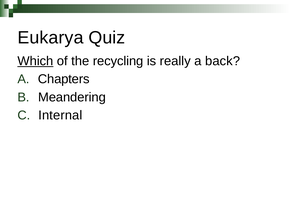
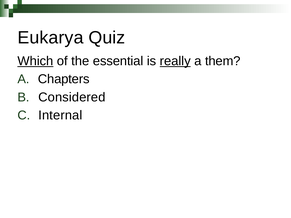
recycling: recycling -> essential (118, 61)
really underline: none -> present (175, 61)
back: back -> them (223, 61)
Meandering: Meandering -> Considered (72, 97)
